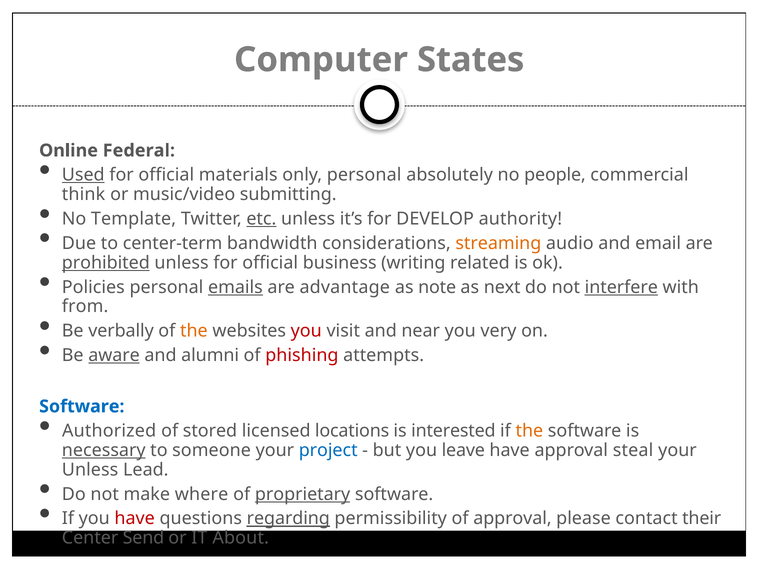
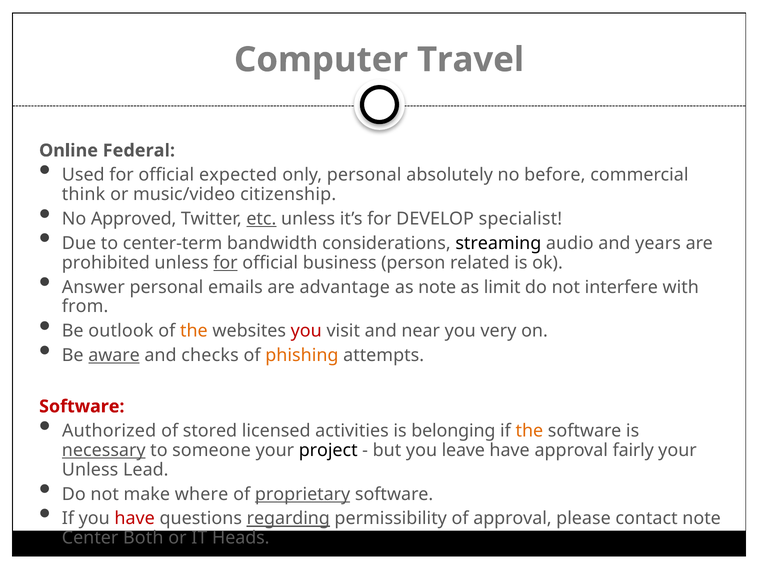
States: States -> Travel (471, 60)
Used underline: present -> none (83, 175)
materials: materials -> expected (238, 175)
people: people -> before (555, 175)
submitting: submitting -> citizenship (288, 194)
Template: Template -> Approved (134, 219)
authority: authority -> specialist (520, 219)
streaming colour: orange -> black (498, 243)
email: email -> years (658, 243)
prohibited underline: present -> none (106, 263)
for underline: none -> present (225, 263)
writing: writing -> person (413, 263)
Policies: Policies -> Answer (93, 287)
emails underline: present -> none (235, 287)
next: next -> limit (502, 287)
interfere underline: present -> none (621, 287)
verbally: verbally -> outlook (121, 331)
alumni: alumni -> checks (210, 356)
phishing colour: red -> orange (302, 356)
Software colour: blue -> red (82, 407)
locations: locations -> activities (352, 431)
interested: interested -> belonging (453, 431)
project colour: blue -> black (328, 450)
steal: steal -> fairly (633, 450)
contact their: their -> note (702, 519)
Send: Send -> Both (143, 538)
About: About -> Heads (241, 538)
